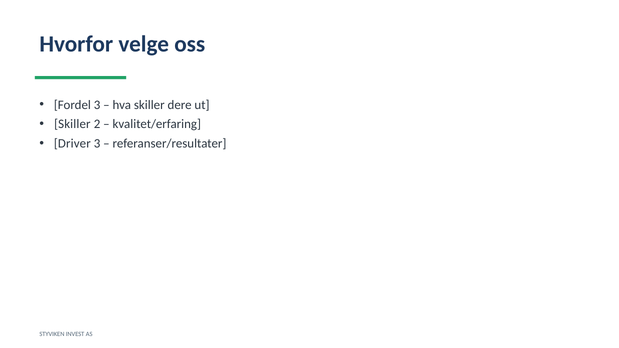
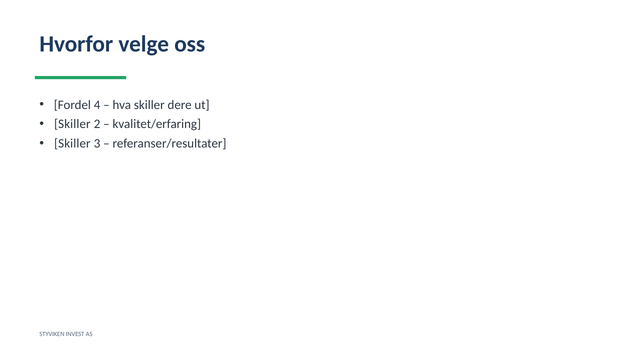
Fordel 3: 3 -> 4 (97, 105)
Driver: Driver -> Skiller (72, 144)
